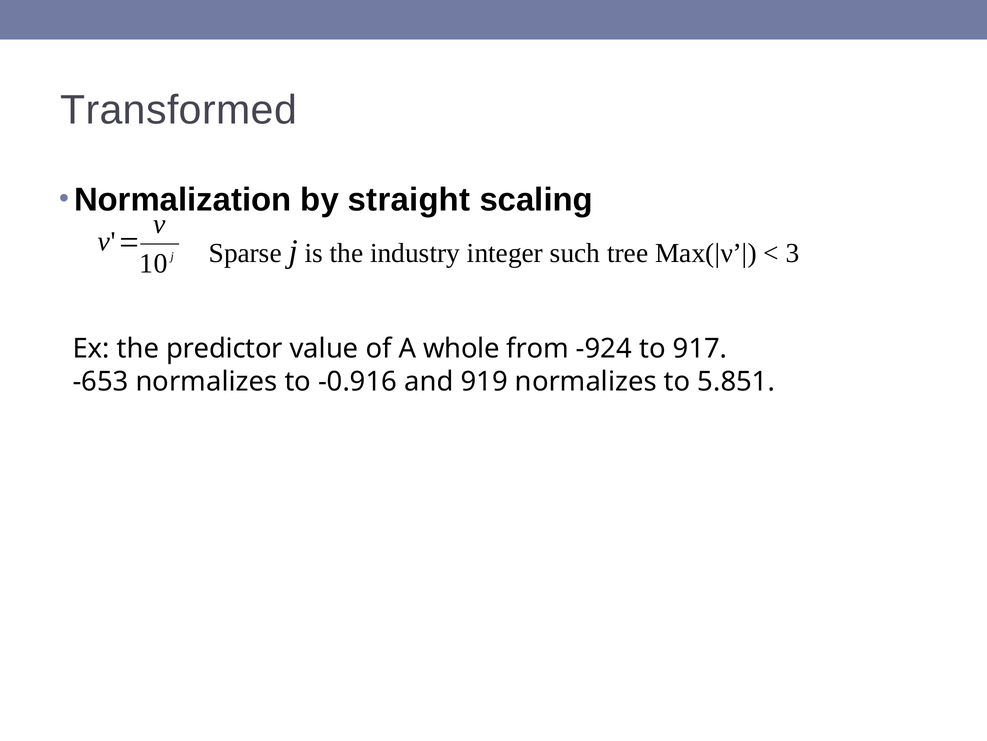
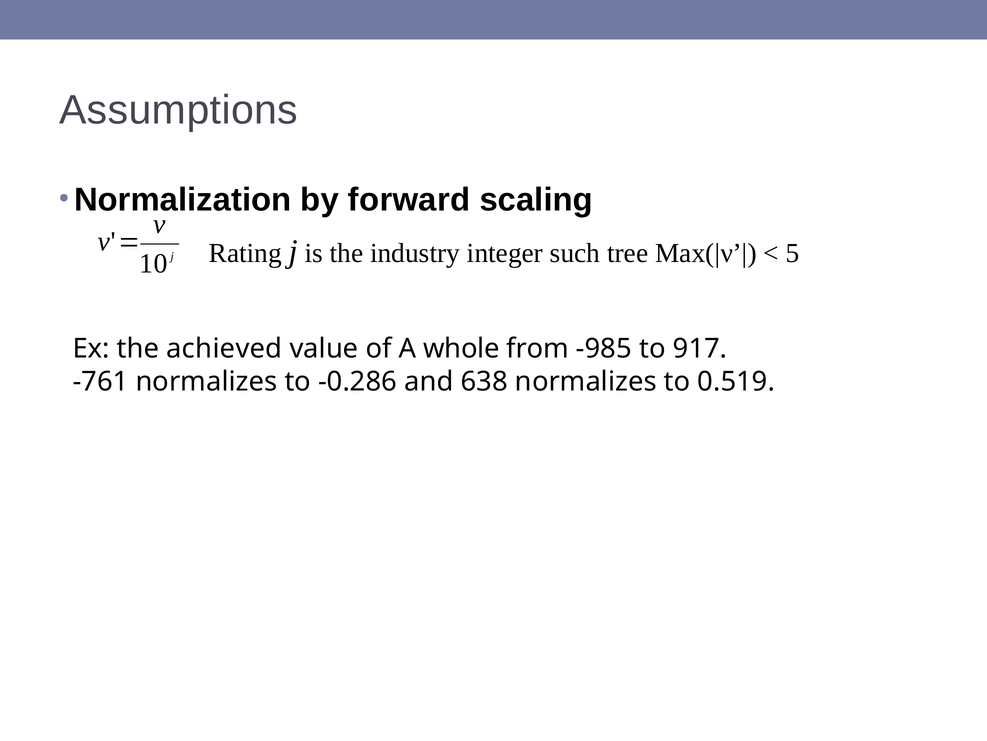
Transformed: Transformed -> Assumptions (179, 110)
straight: straight -> forward (409, 200)
Sparse: Sparse -> Rating (245, 253)
3: 3 -> 5 (793, 253)
predictor: predictor -> achieved (224, 348)
-924: -924 -> -985 (604, 348)
-653: -653 -> -761 (100, 381)
-0.916: -0.916 -> -0.286 (358, 381)
919: 919 -> 638 (484, 381)
5.851: 5.851 -> 0.519 (736, 381)
